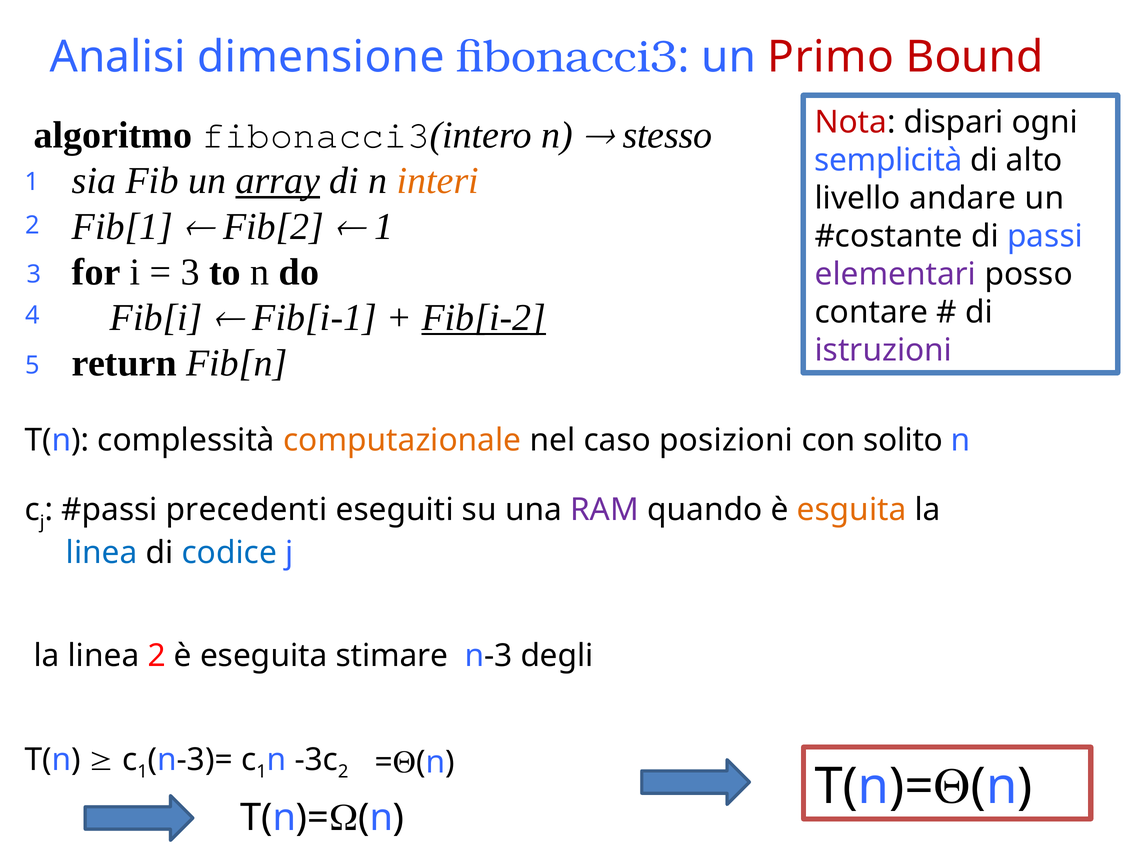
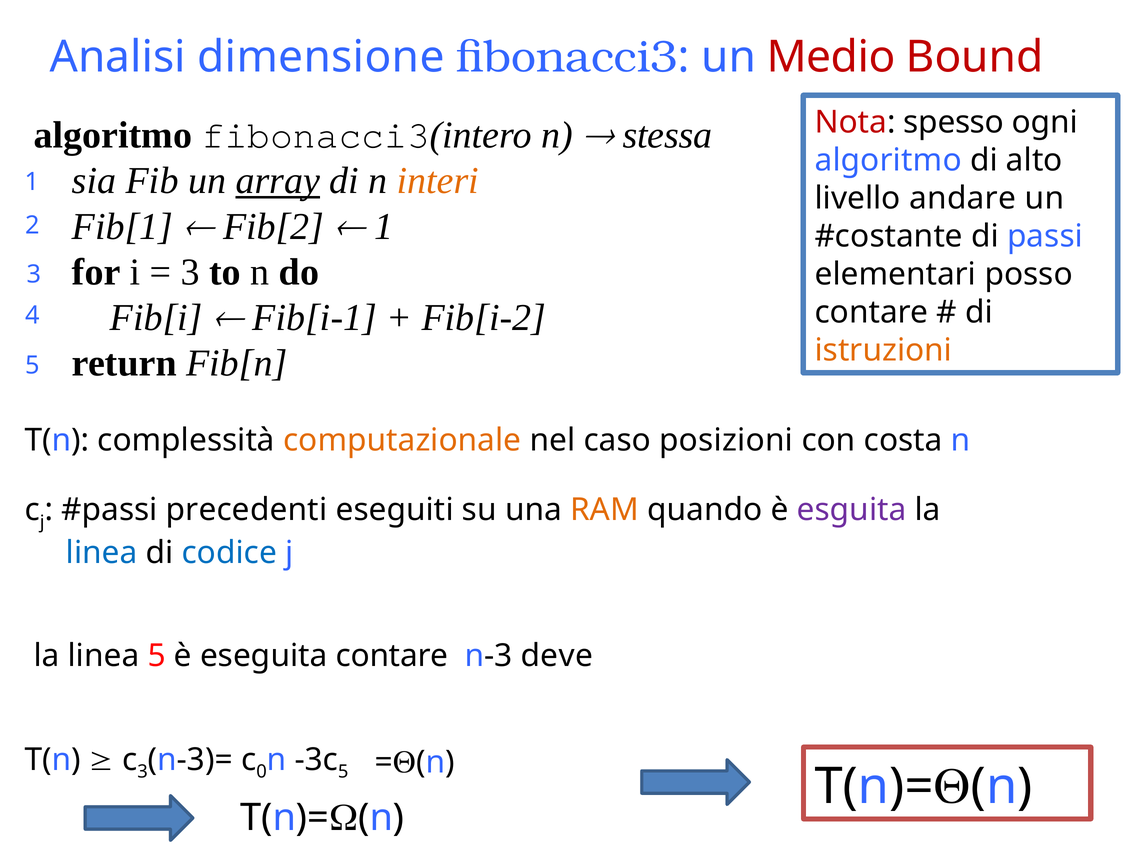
Primo: Primo -> Medio (831, 57)
dispari: dispari -> spesso (954, 122)
stesso: stesso -> stessa (667, 135)
semplicità: semplicità -> algoritmo (888, 160)
elementari colour: purple -> black (895, 274)
Fib[i-2 underline: present -> none (484, 318)
istruzioni colour: purple -> orange (883, 350)
solito: solito -> costa (903, 440)
RAM colour: purple -> orange (605, 510)
esguita colour: orange -> purple (852, 510)
linea 2: 2 -> 5 (157, 656)
eseguita stimare: stimare -> contare (392, 656)
degli: degli -> deve (557, 656)
1: 1 -> 3 (143, 772)
1: 1 -> 0 (262, 772)
2: 2 -> 5 (343, 772)
